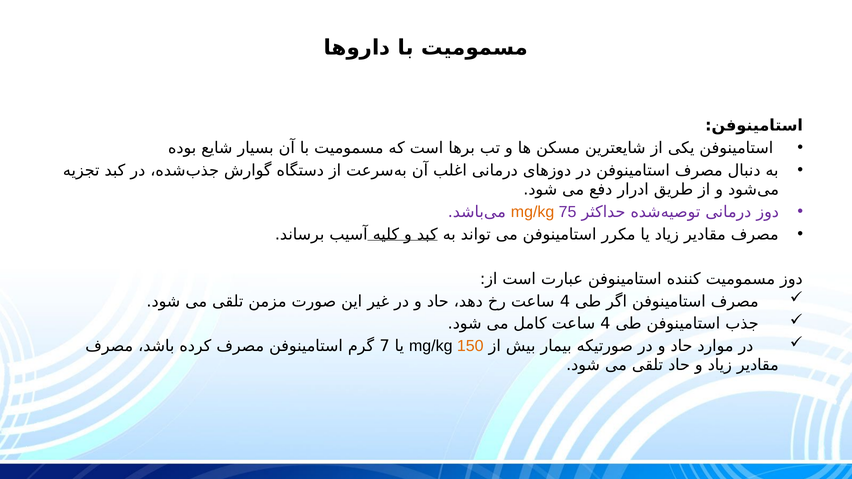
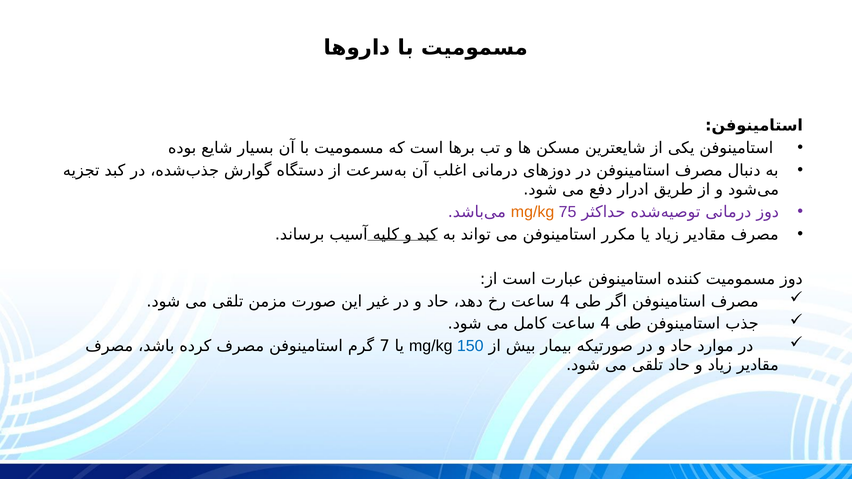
150 colour: orange -> blue (470, 346)
